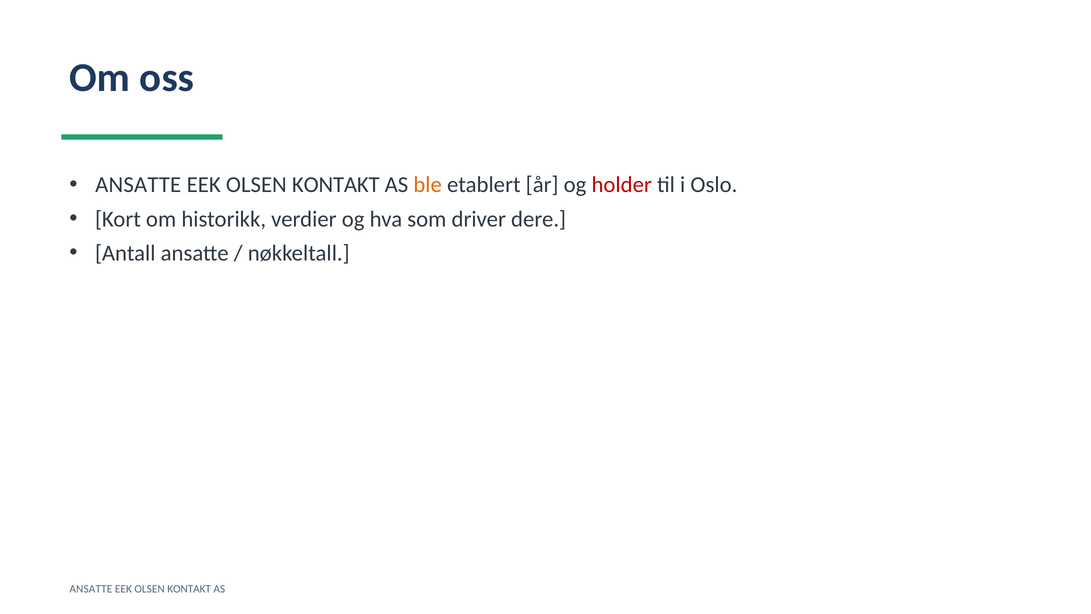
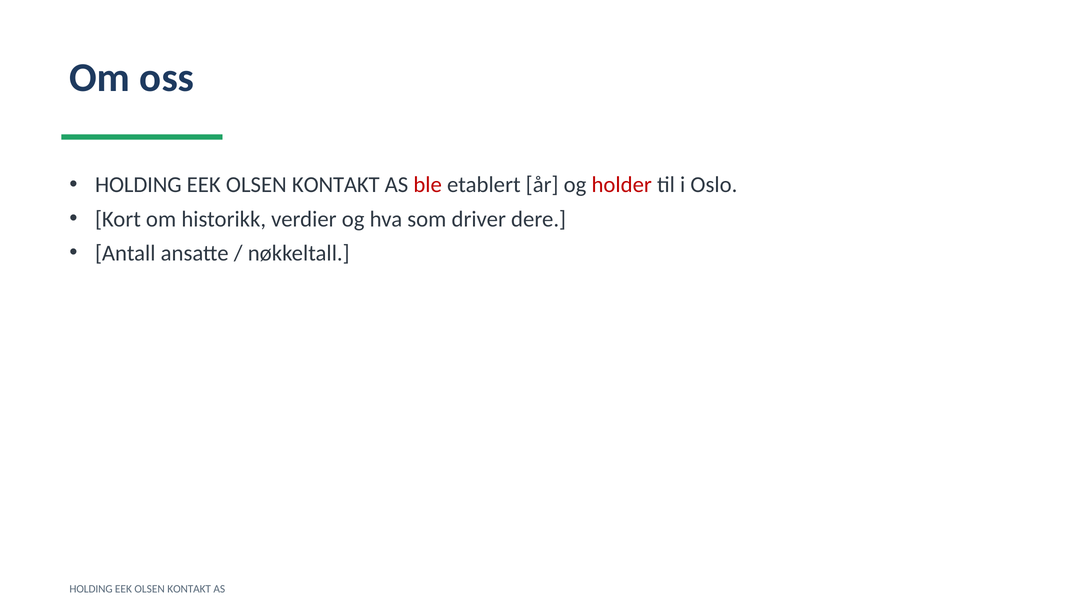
ANSATTE: ANSATTE -> HOLDING (138, 185)
ble colour: orange -> red (428, 185)
ANSATTE: ANSATTE -> HOLDING (91, 589)
